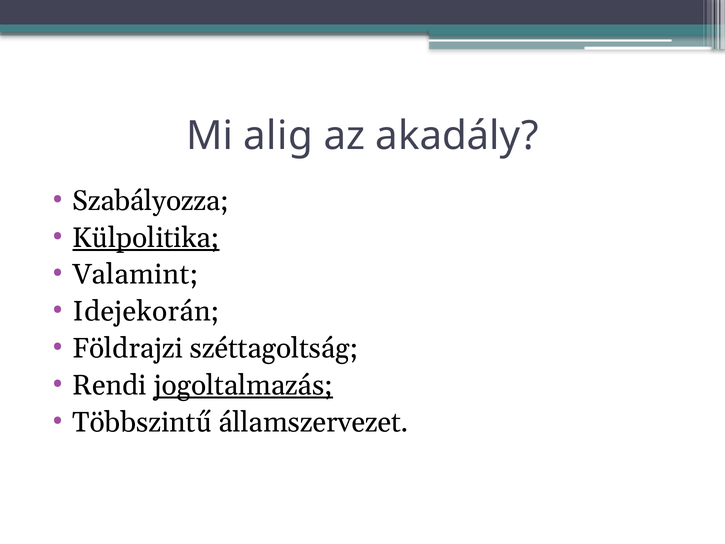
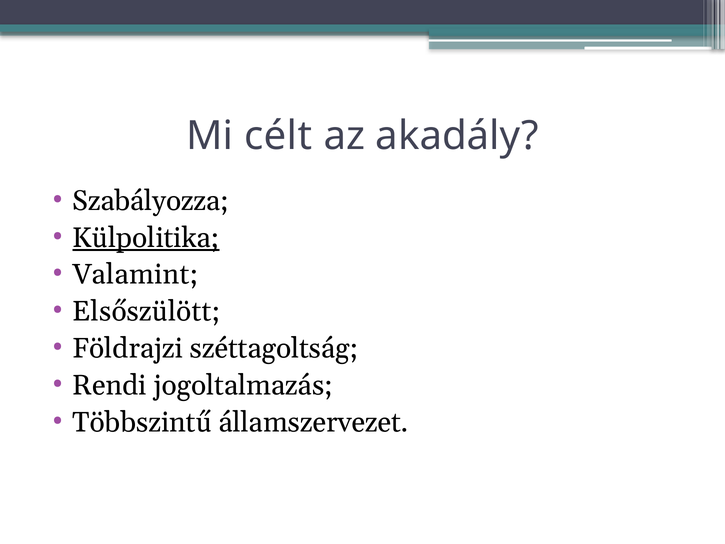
alig: alig -> célt (278, 136)
Idejekorán: Idejekorán -> Elsőszülött (146, 311)
jogoltalmazás underline: present -> none (243, 385)
